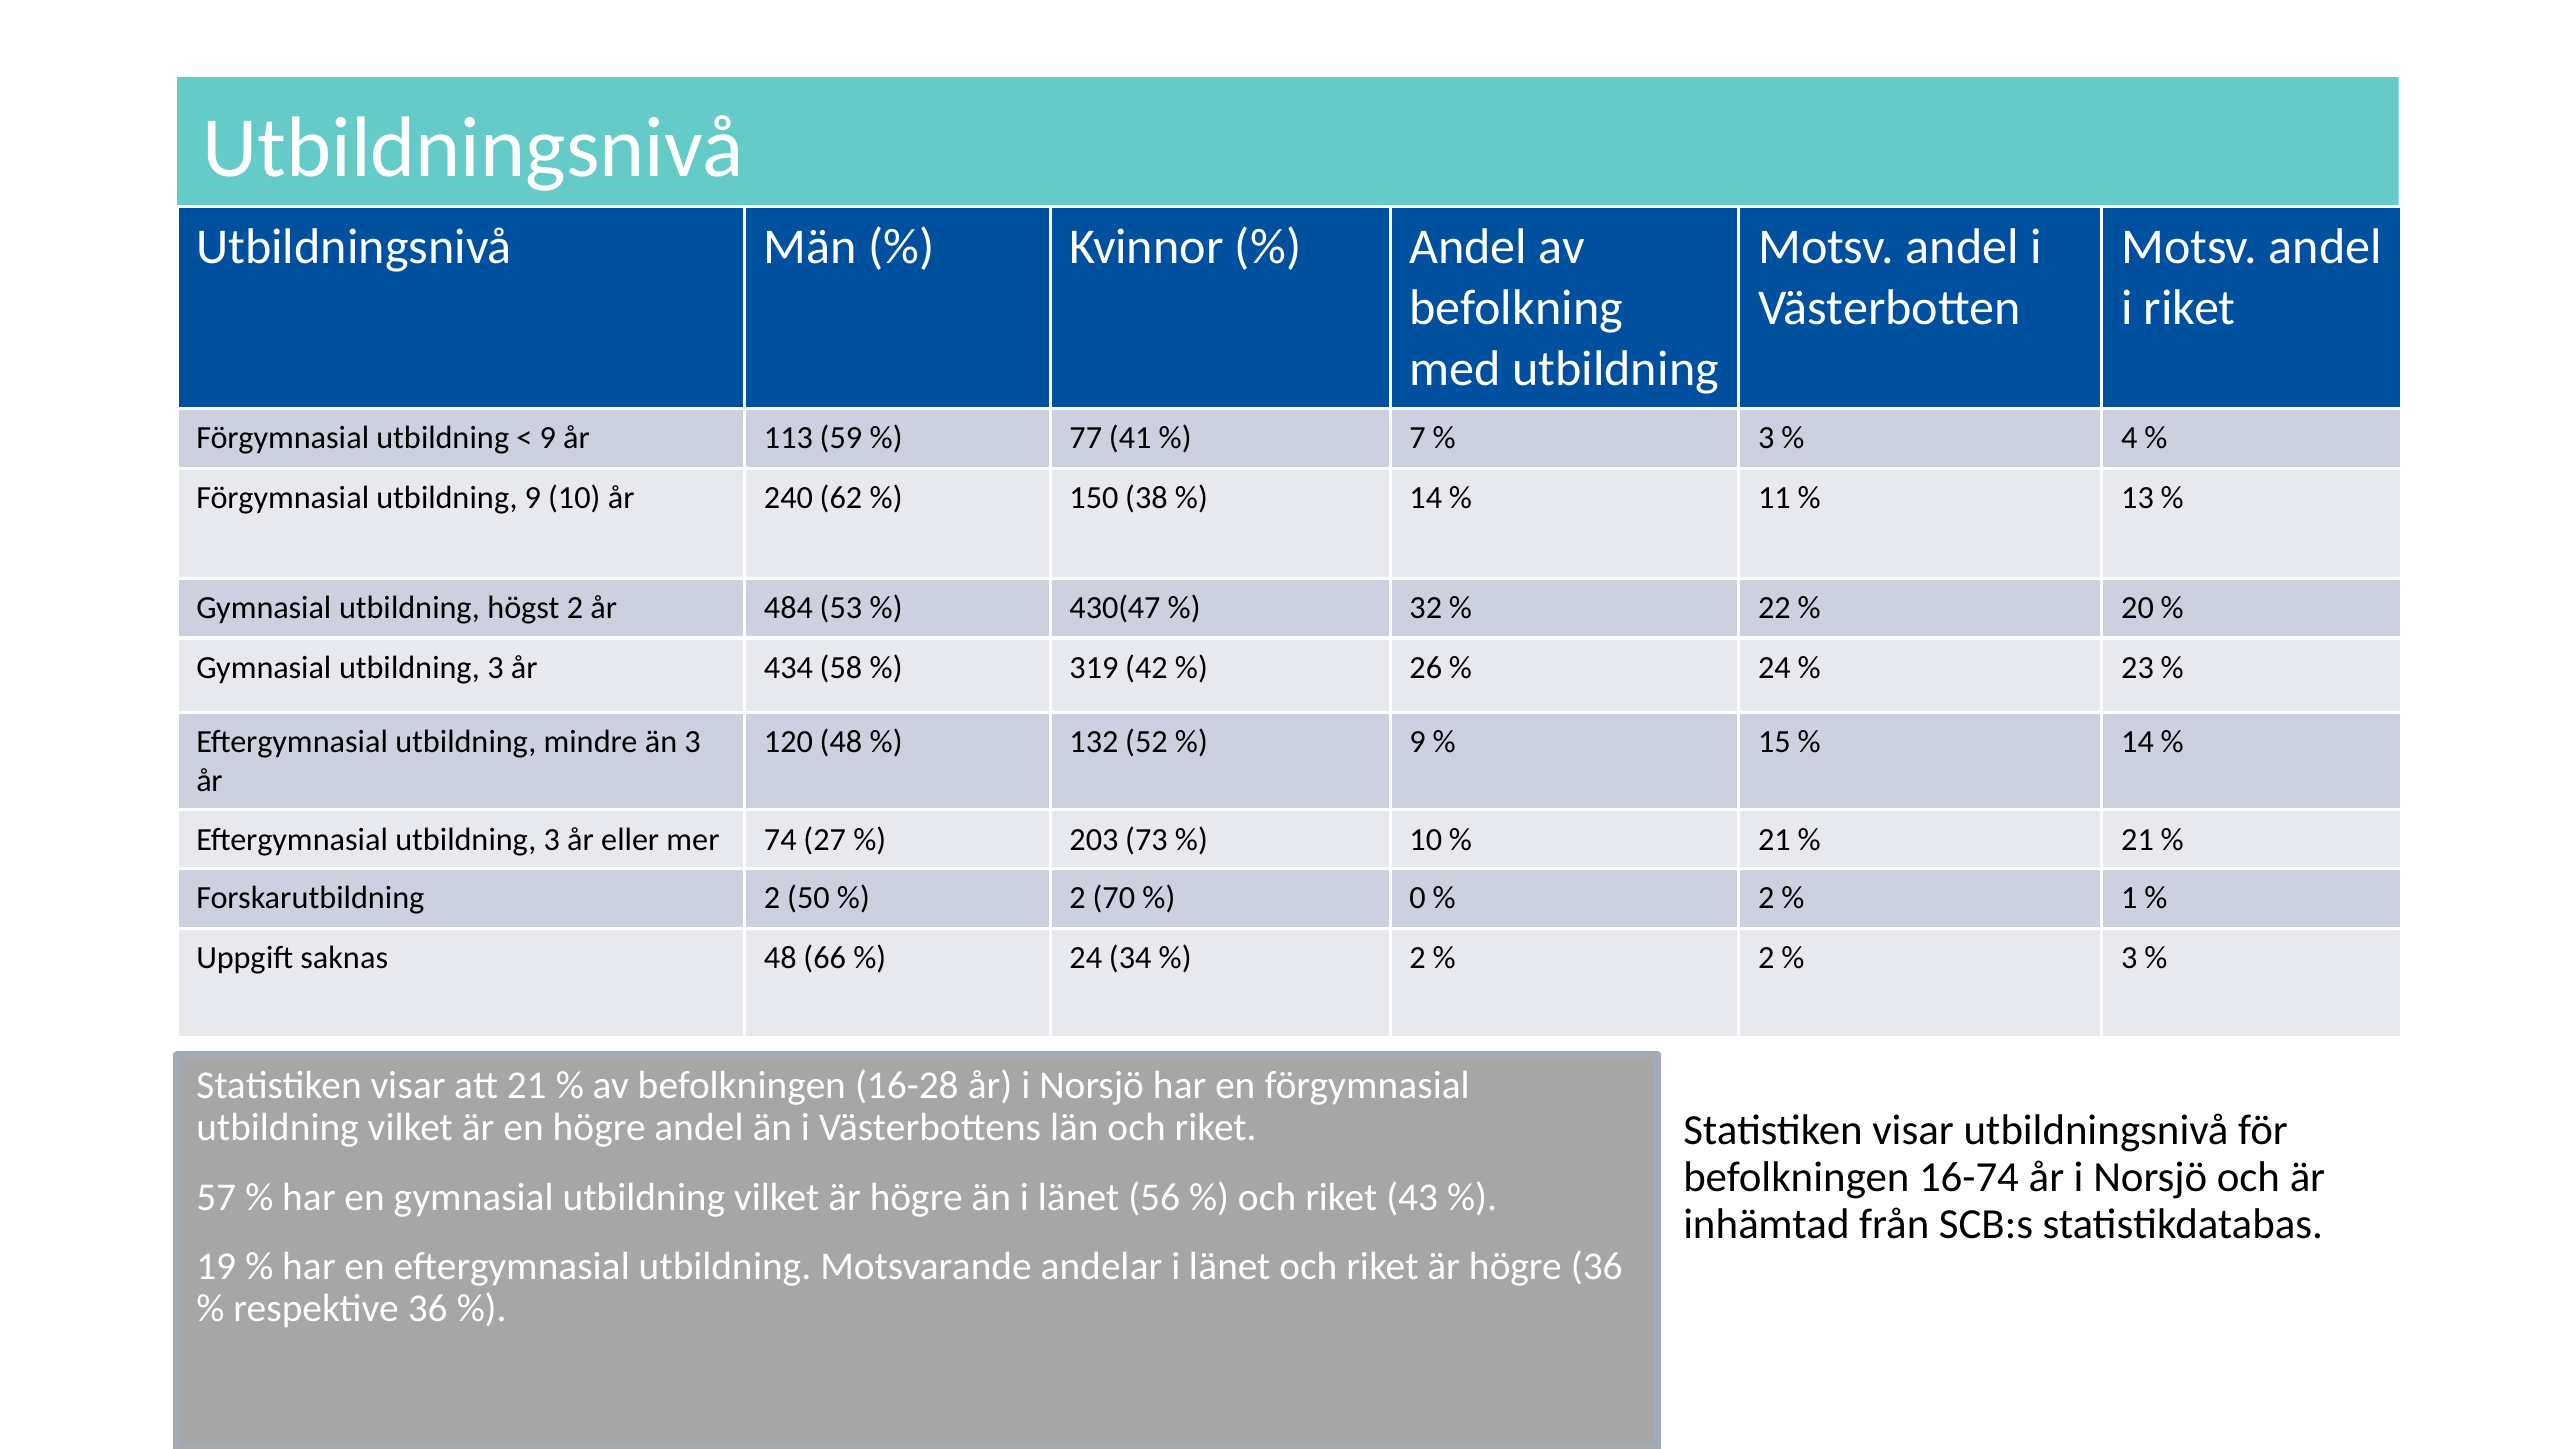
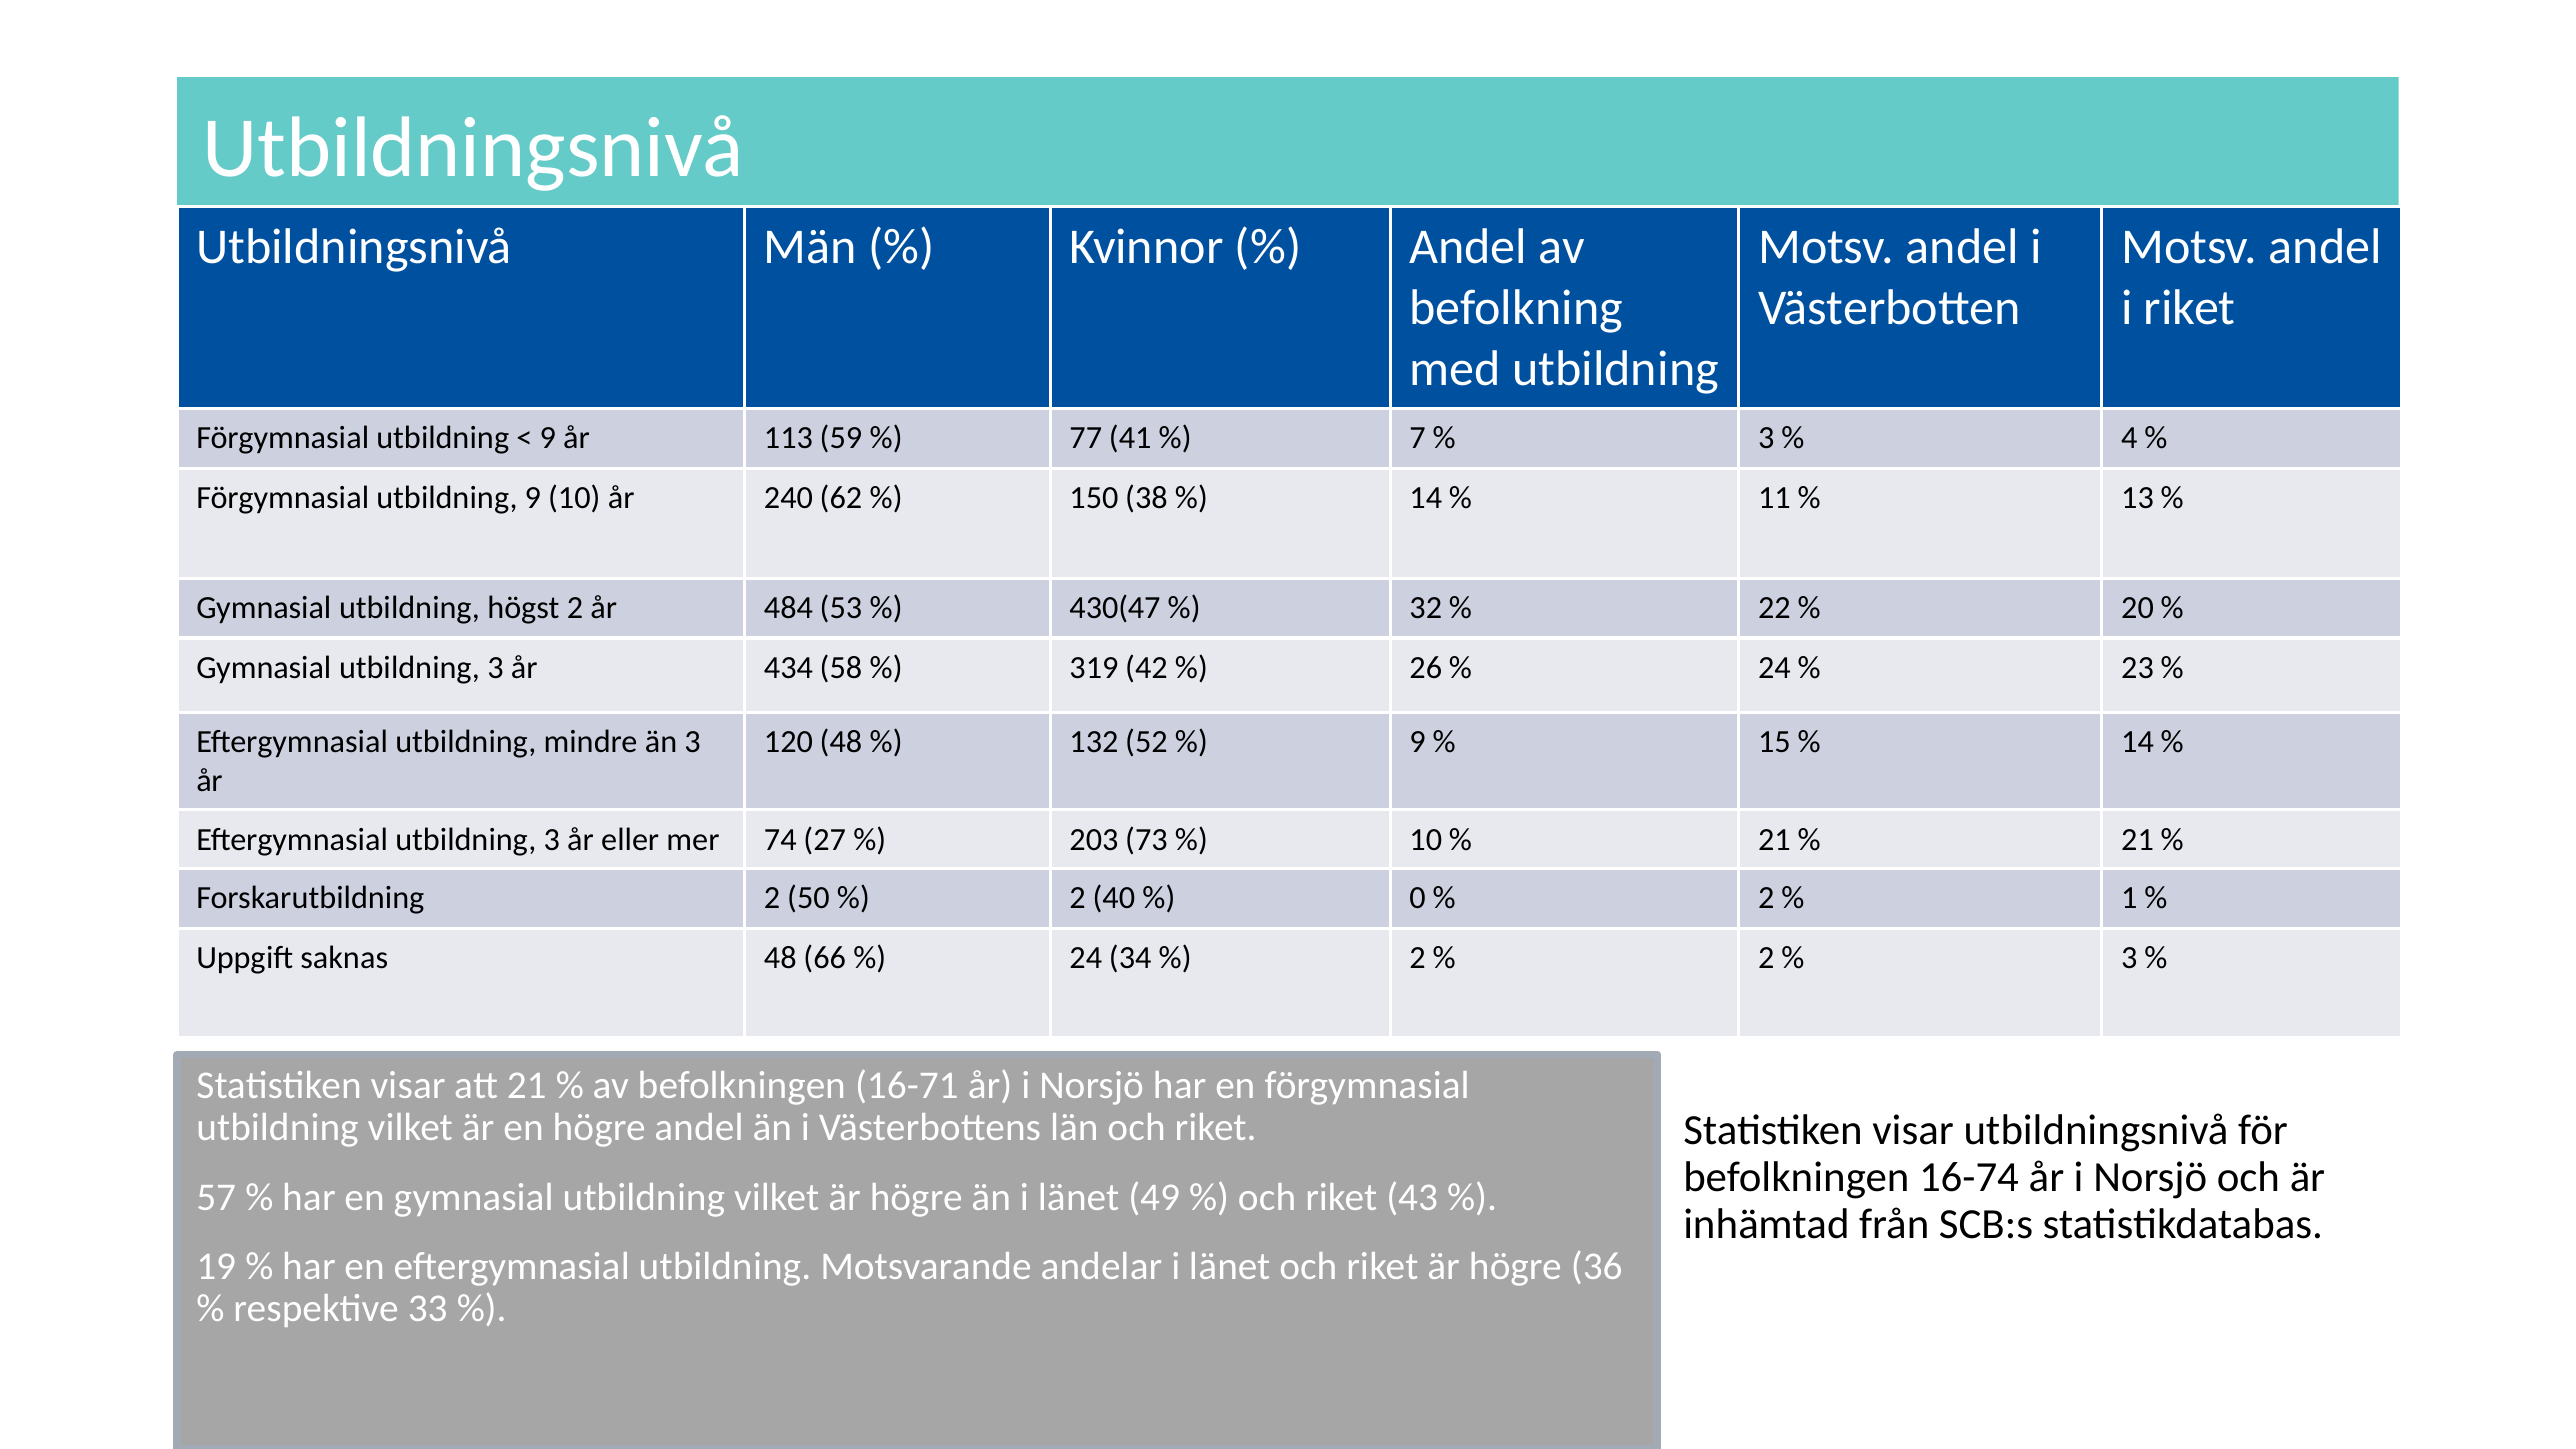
70: 70 -> 40 (1114, 898)
16-28: 16-28 -> 16-71 (907, 1085)
56: 56 -> 49 (1154, 1197)
respektive 36: 36 -> 33 (428, 1309)
